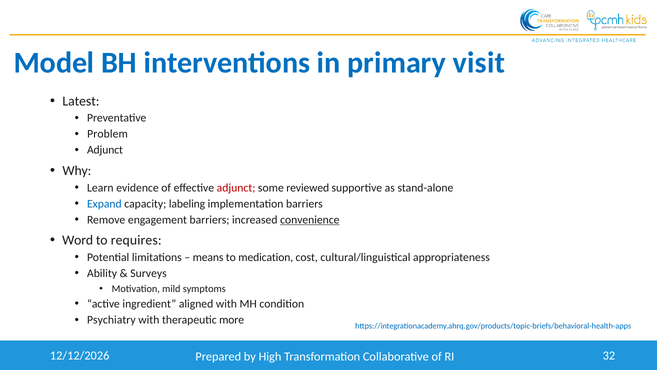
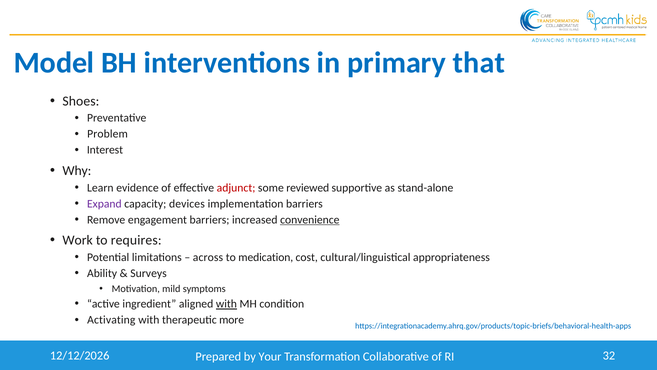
visit: visit -> that (479, 63)
Latest: Latest -> Shoes (81, 101)
Adjunct: Adjunct -> Interest (105, 150)
Expand colour: blue -> purple (104, 204)
labeling: labeling -> devices (187, 204)
Word: Word -> Work (78, 240)
means: means -> across (208, 257)
with underline: none -> present (226, 304)
Psychiatry: Psychiatry -> Activating (111, 320)
High: High -> Your (270, 356)
